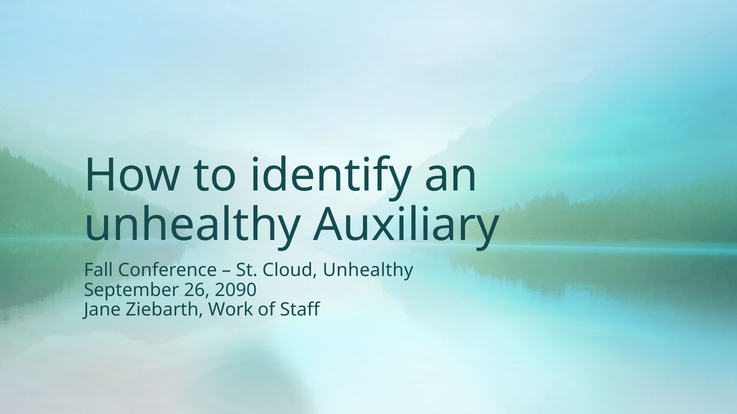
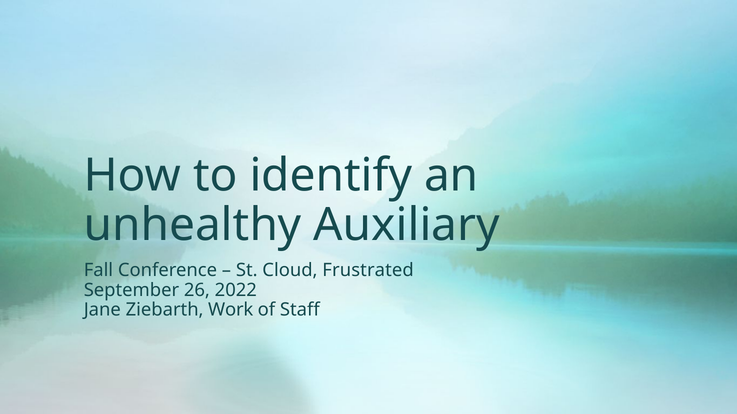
Cloud Unhealthy: Unhealthy -> Frustrated (368, 271)
2090: 2090 -> 2022 (236, 291)
